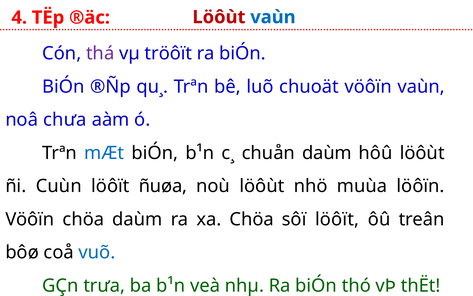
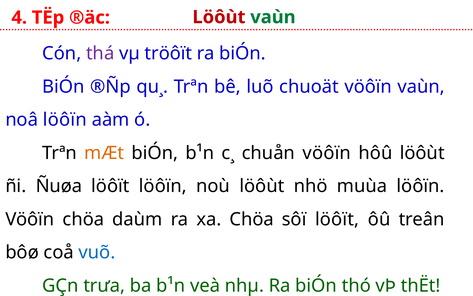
vaùn colour: blue -> green (273, 17)
noâ chưa: chưa -> löôïn (65, 120)
mÆt colour: blue -> orange (104, 153)
chuån daùm: daùm -> vöôïn (327, 153)
Cuùn: Cuùn -> Ñuøa (59, 186)
löôït ñuøa: ñuøa -> löôïn (163, 186)
